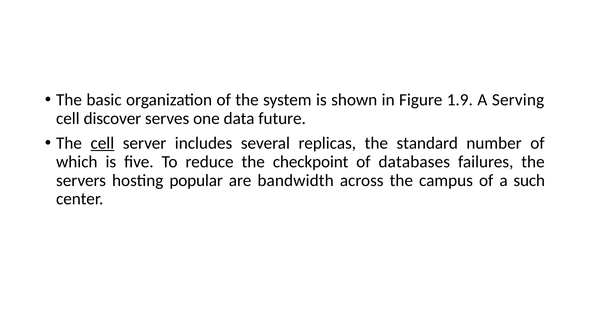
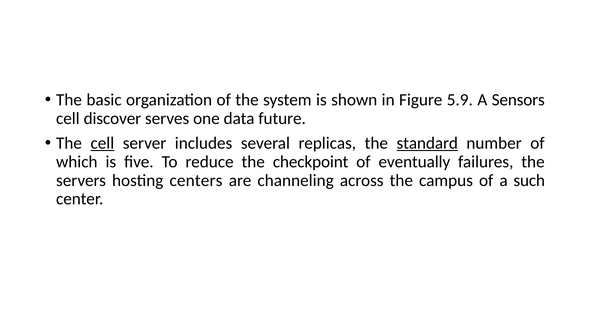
1.9: 1.9 -> 5.9 (460, 100)
Serving: Serving -> Sensors (518, 100)
standard underline: none -> present (427, 143)
databases: databases -> eventually (414, 162)
popular: popular -> centers (196, 180)
bandwidth: bandwidth -> channeling (296, 180)
